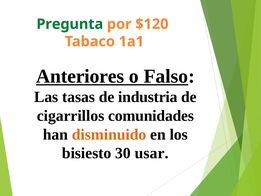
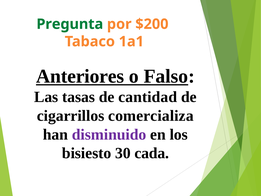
$120: $120 -> $200 (152, 24)
industria: industria -> cantidad (148, 97)
comunidades: comunidades -> comercializa (151, 116)
disminuido colour: orange -> purple (109, 134)
usar: usar -> cada (152, 153)
